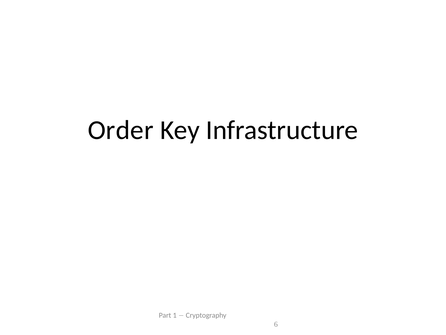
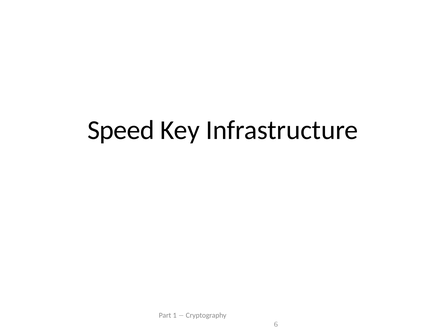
Order: Order -> Speed (121, 130)
